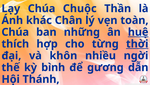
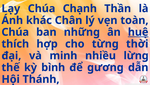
Chuộc: Chuộc -> Chạnh (80, 8)
thời underline: present -> none (137, 44)
khôn: khôn -> minh (63, 55)
ngời: ngời -> lừng (136, 55)
